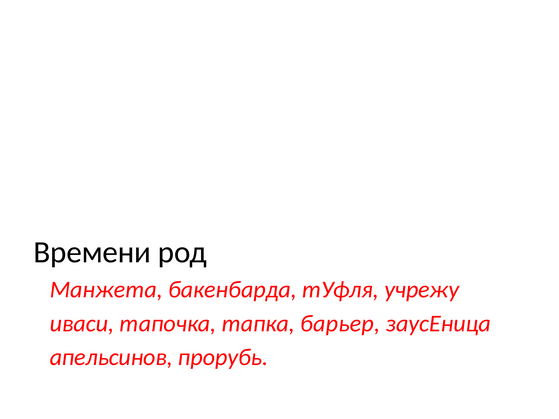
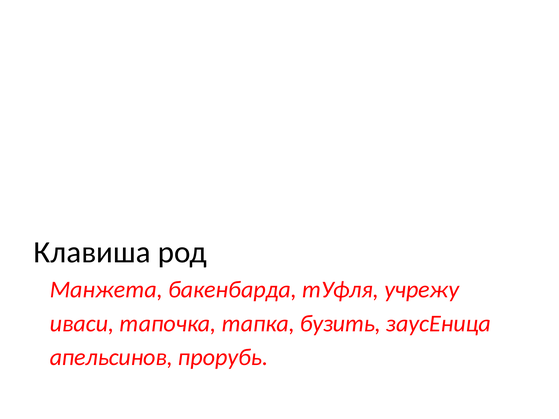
Времени: Времени -> Клавиша (92, 252)
барьер: барьер -> бузить (340, 324)
